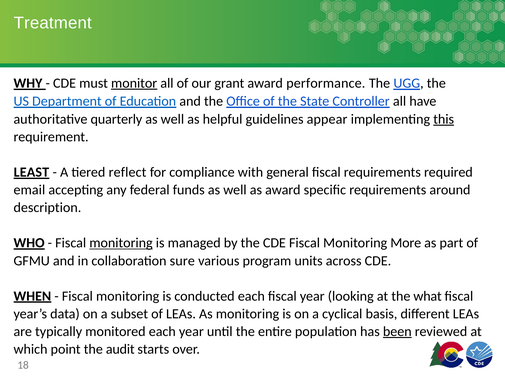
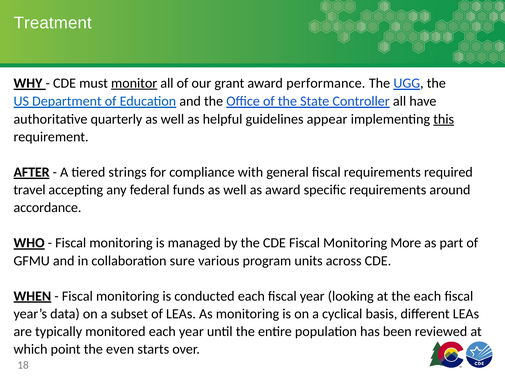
LEAST: LEAST -> AFTER (32, 172)
reflect: reflect -> strings (128, 172)
email: email -> travel (29, 190)
description: description -> accordance (47, 208)
monitoring underline: present -> none (121, 243)
the what: what -> each (427, 296)
been underline: present -> none (397, 331)
audit: audit -> even (120, 349)
